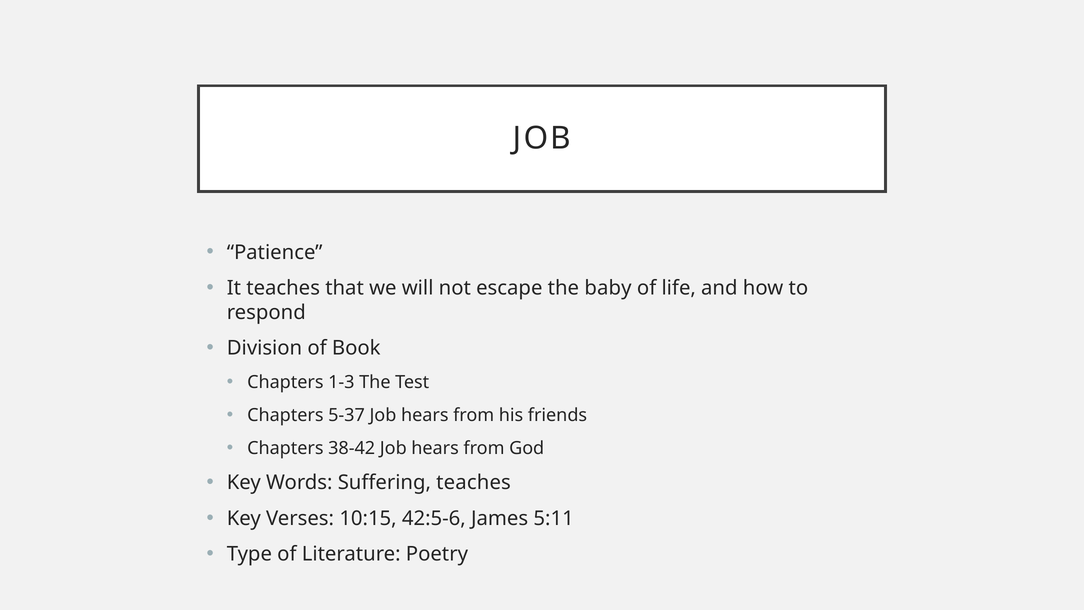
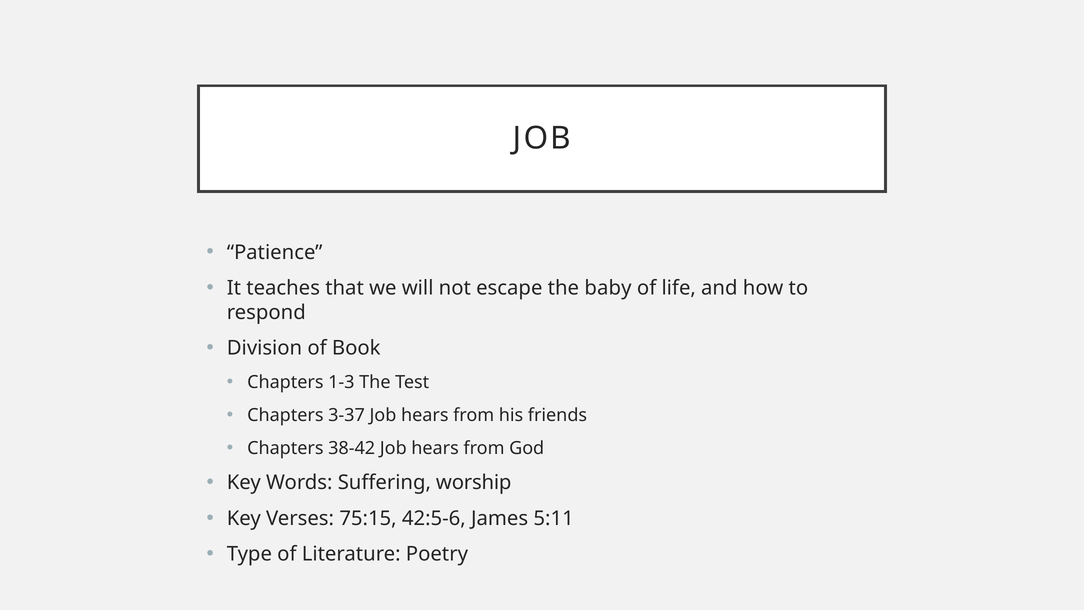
5-37: 5-37 -> 3-37 (347, 415)
Suffering teaches: teaches -> worship (474, 482)
10:15: 10:15 -> 75:15 (368, 518)
